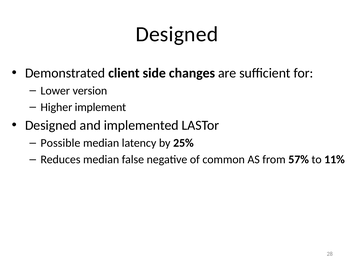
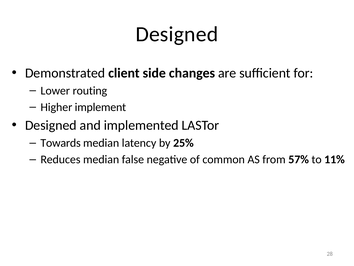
version: version -> routing (90, 90)
Possible: Possible -> Towards (61, 143)
